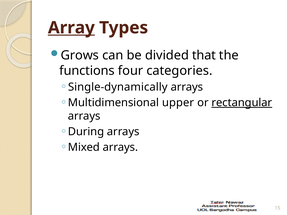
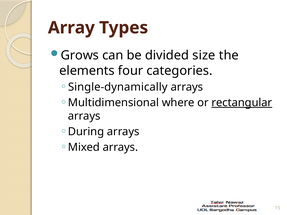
Array underline: present -> none (71, 28)
that: that -> size (204, 55)
functions: functions -> elements (87, 71)
upper: upper -> where (178, 103)
